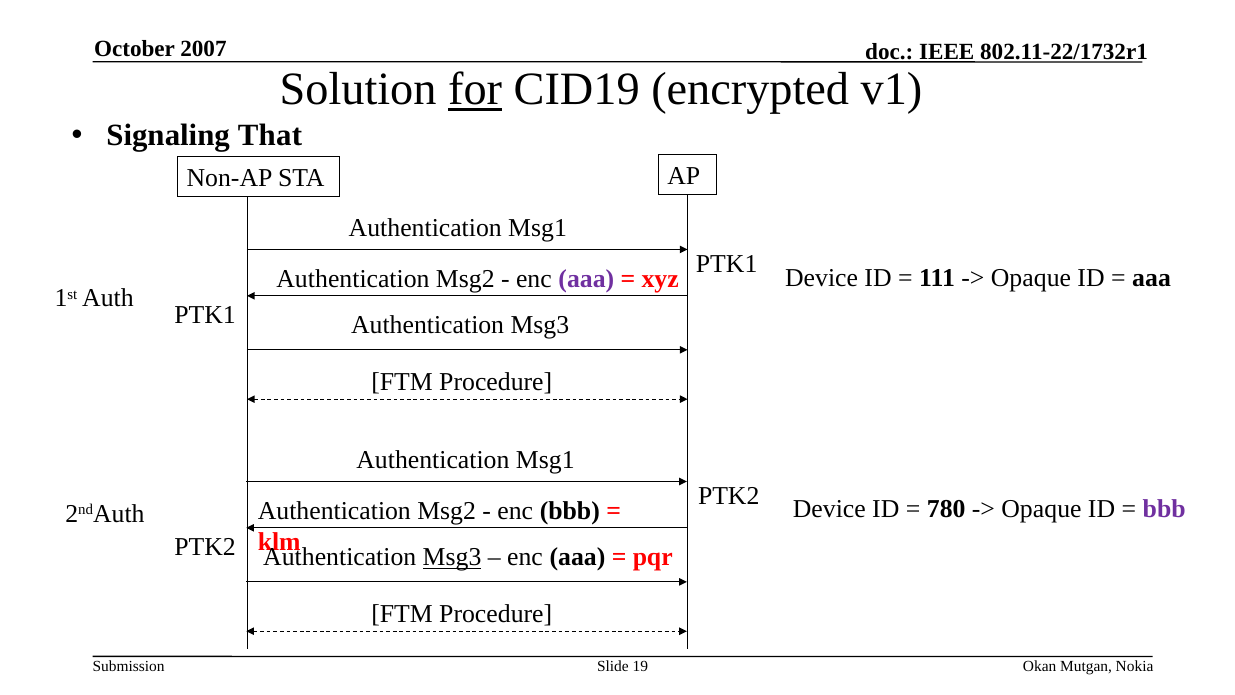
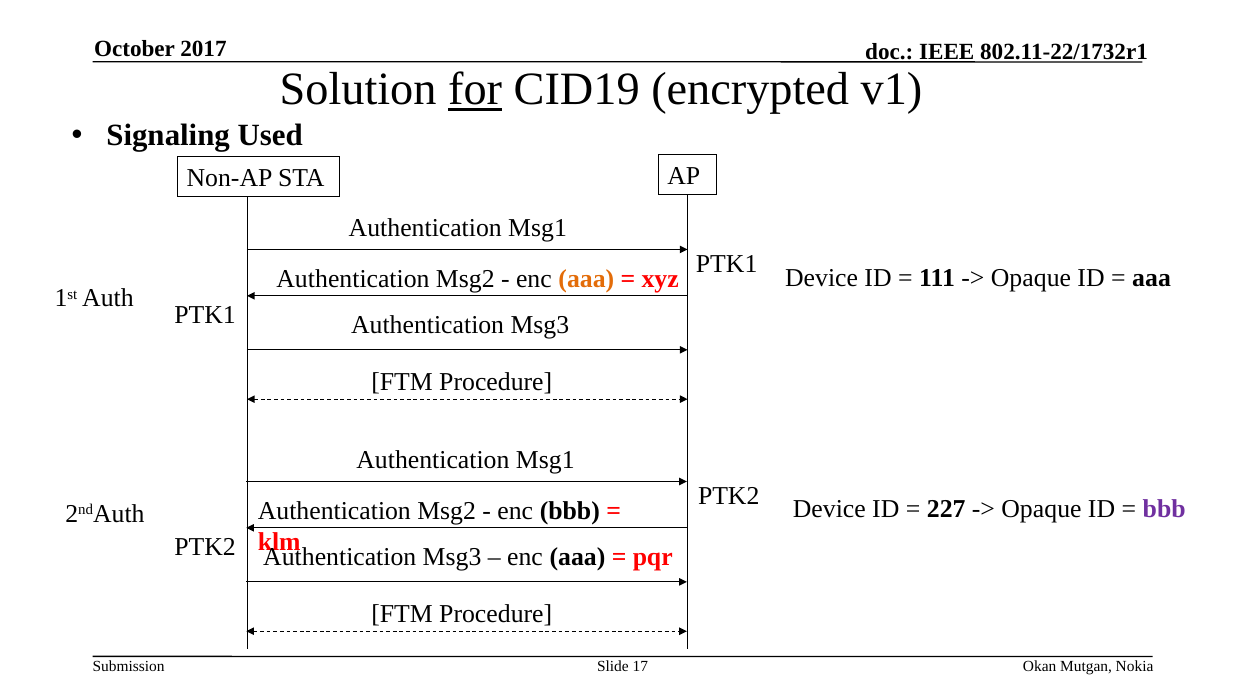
2007: 2007 -> 2017 (203, 49)
That: That -> Used (270, 136)
aaa colour: purple -> orange (586, 279)
780: 780 -> 227 (946, 509)
Msg3 underline: present -> none (452, 557)
19: 19 -> 17 (640, 666)
